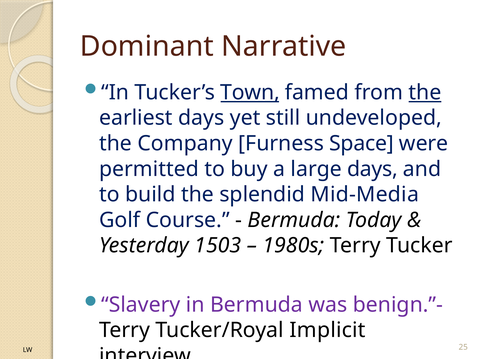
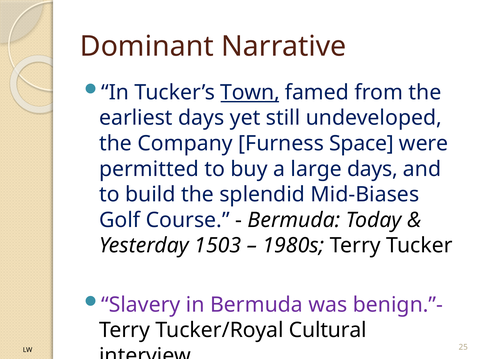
the underline: present -> none (425, 92)
Mid-Media: Mid-Media -> Mid-Biases (365, 195)
Implicit: Implicit -> Cultural (328, 330)
